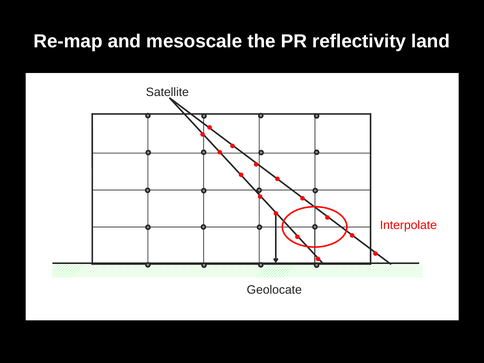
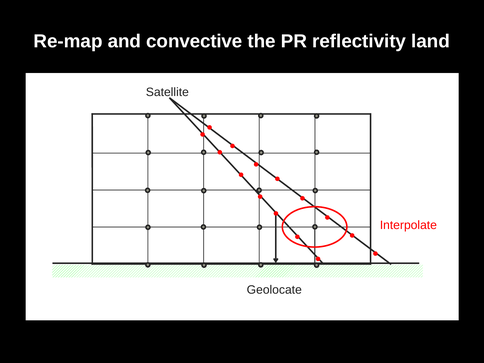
mesoscale: mesoscale -> convective (194, 41)
